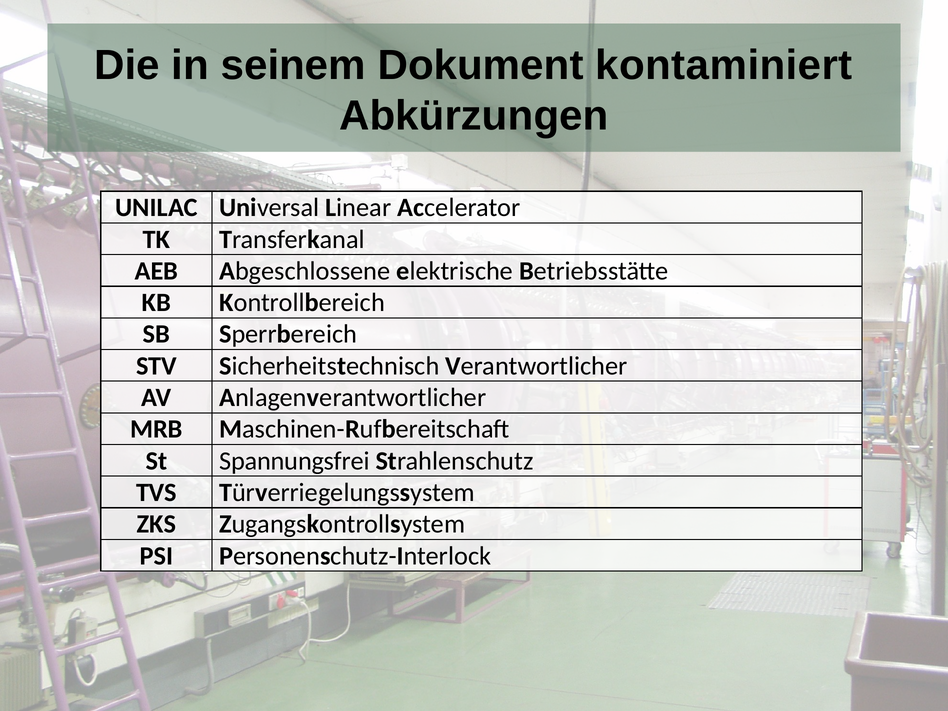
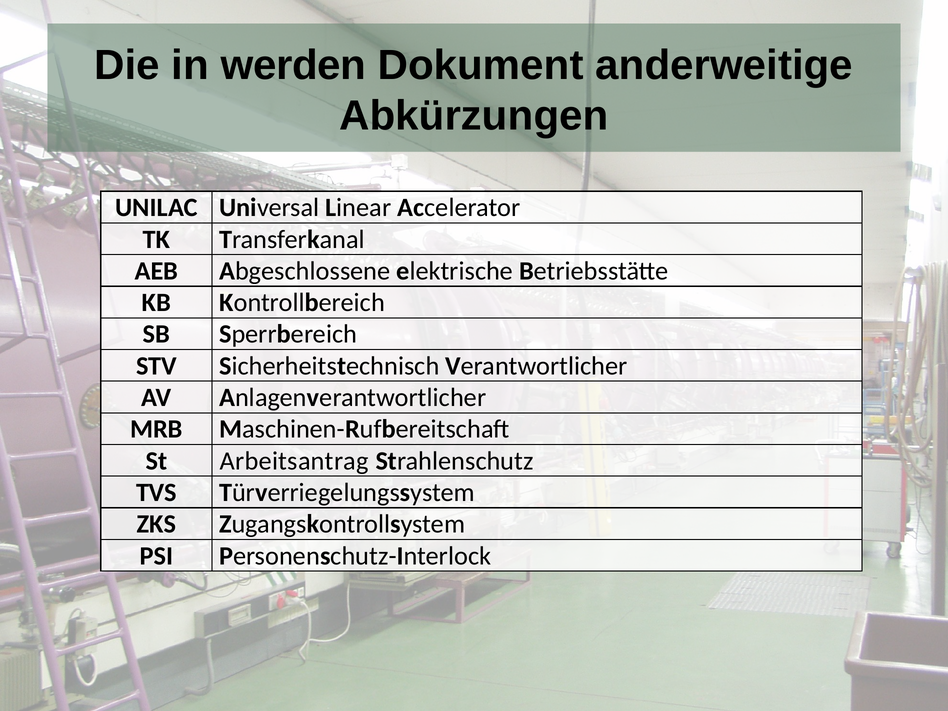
seinem: seinem -> werden (293, 65)
kontaminiert: kontaminiert -> anderweitige (724, 65)
Spannungsfrei: Spannungsfrei -> Arbeitsantrag (294, 461)
